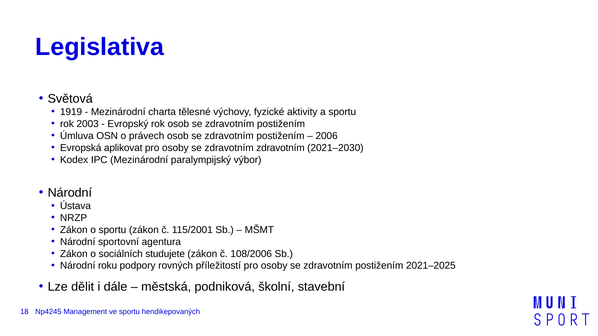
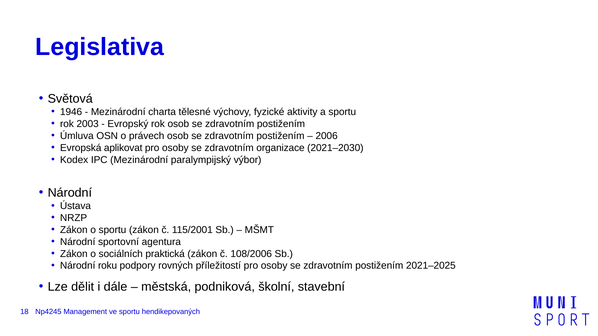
1919: 1919 -> 1946 (71, 112)
zdravotním zdravotním: zdravotním -> organizace (280, 148)
studujete: studujete -> praktická (165, 254)
